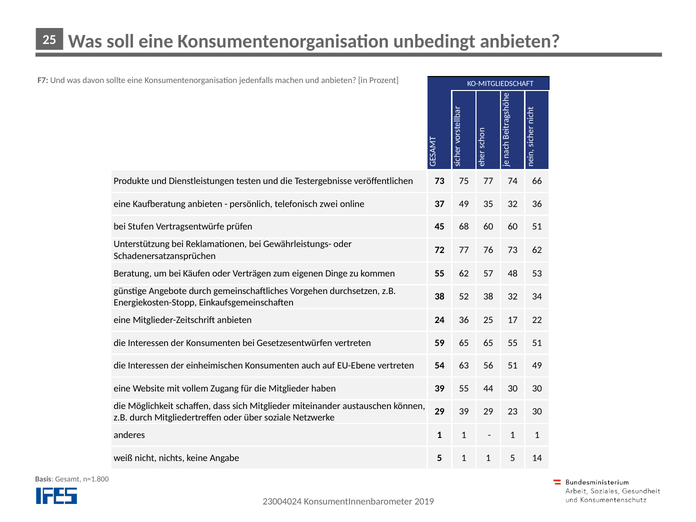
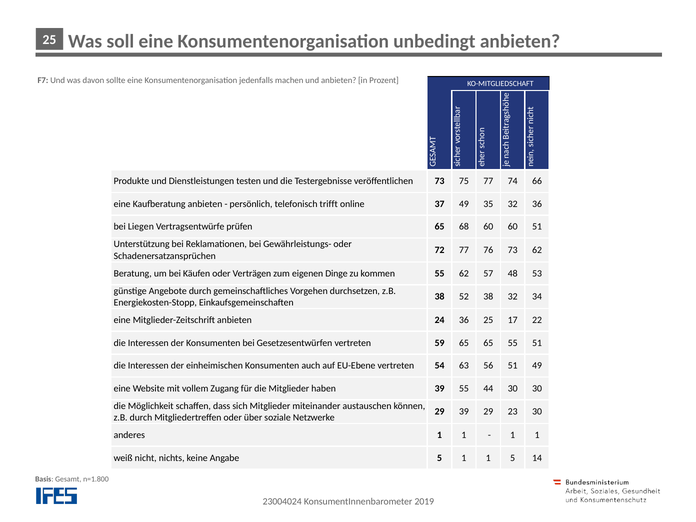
zwei: zwei -> trifft (329, 204)
Stufen: Stufen -> Liegen (141, 227)
prüfen 45: 45 -> 65 (440, 227)
